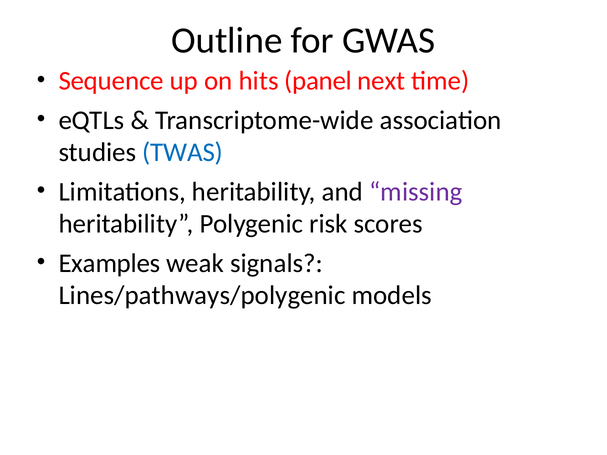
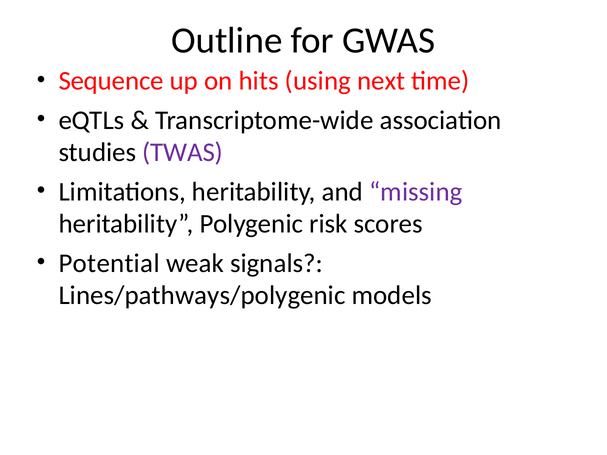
panel: panel -> using (318, 81)
TWAS colour: blue -> purple (183, 153)
Examples: Examples -> Potential (109, 263)
